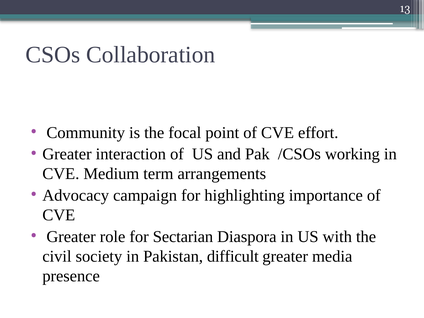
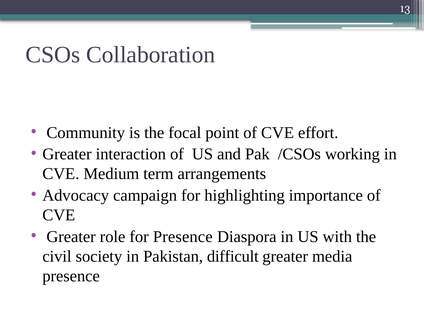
for Sectarian: Sectarian -> Presence (183, 237)
